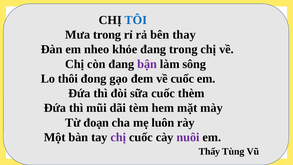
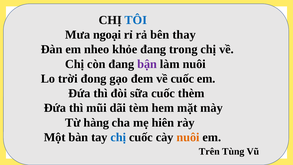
Mưa trong: trong -> ngoại (107, 35)
làm sông: sông -> nuôi (194, 64)
thôi: thôi -> trời (68, 79)
đoạn: đoạn -> hàng (96, 122)
luôn: luôn -> hiên (163, 122)
chị colour: purple -> blue (118, 137)
nuôi colour: purple -> orange (188, 137)
Thấy: Thấy -> Trên (209, 151)
